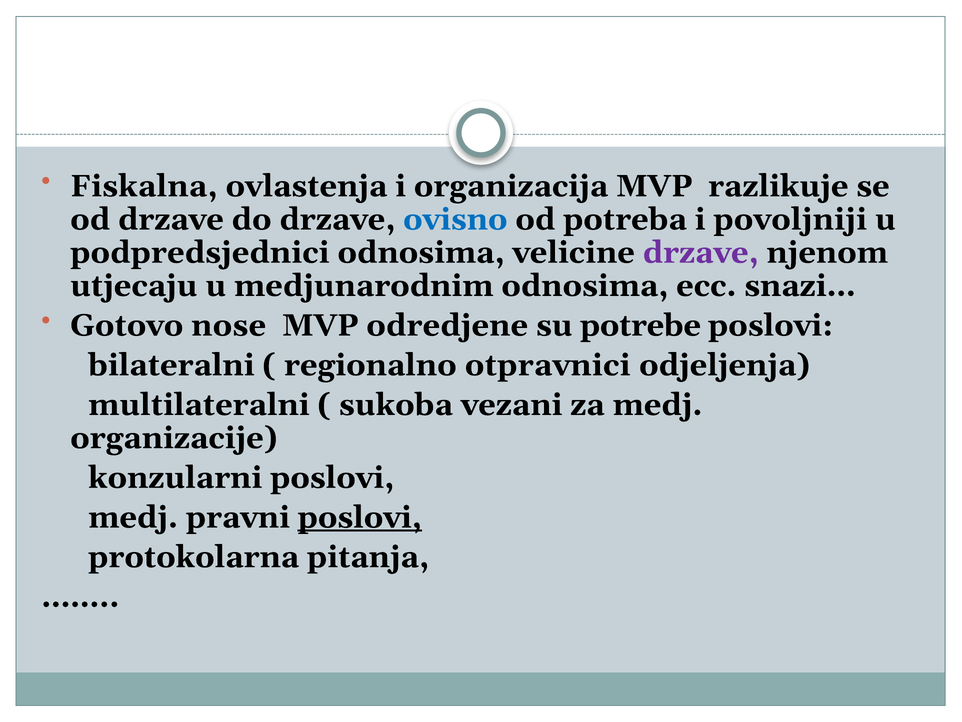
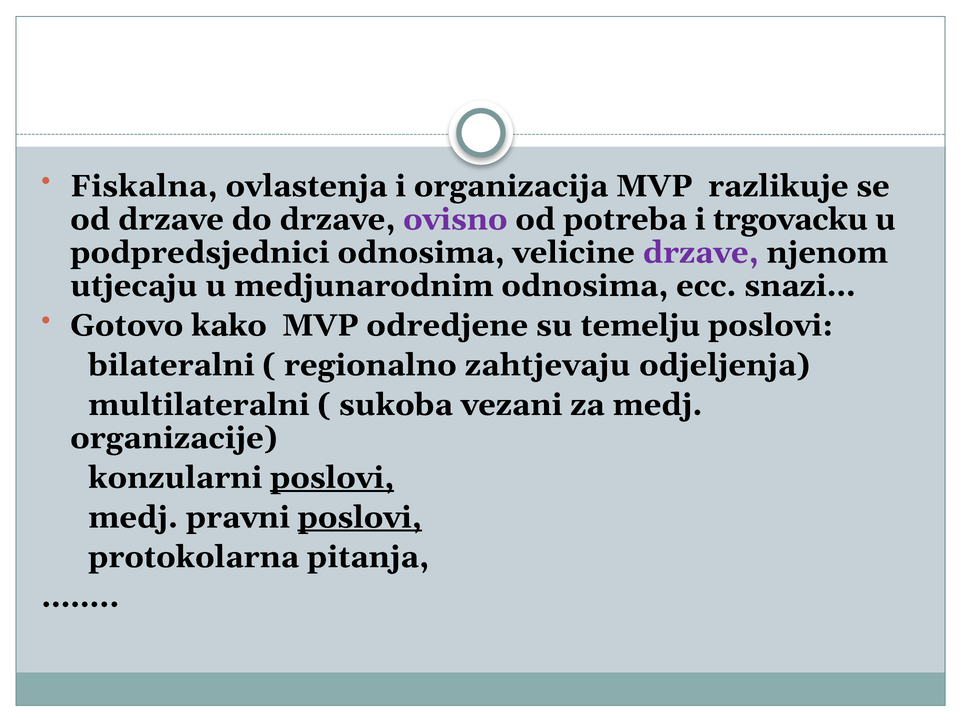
ovisno colour: blue -> purple (455, 219)
povoljniji: povoljniji -> trgovacku (790, 219)
nose: nose -> kako (229, 325)
potrebe: potrebe -> temelju (640, 325)
otpravnici: otpravnici -> zahtjevaju (548, 365)
poslovi underline: none -> present (332, 477)
